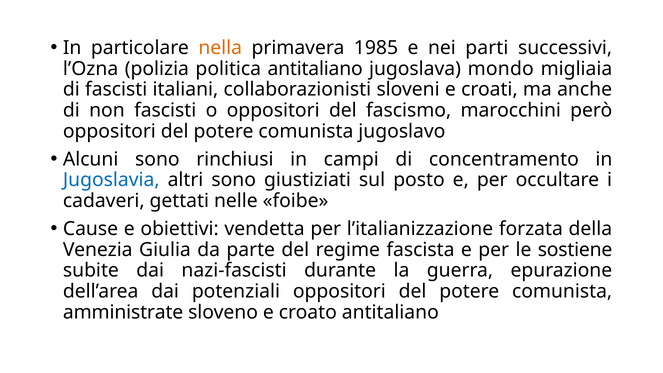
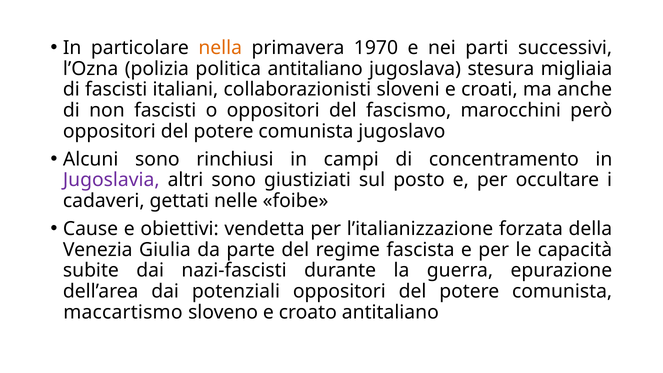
1985: 1985 -> 1970 (376, 48)
mondo: mondo -> stesura (501, 69)
Jugoslavia colour: blue -> purple (111, 180)
sostiene: sostiene -> capacità (575, 250)
amministrate: amministrate -> maccartismo (123, 312)
